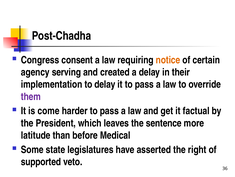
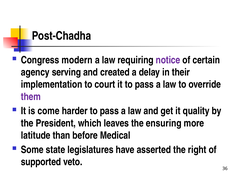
consent: consent -> modern (77, 60)
notice colour: orange -> purple (168, 60)
to delay: delay -> court (105, 84)
factual: factual -> quality (196, 110)
sentence: sentence -> ensuring (164, 123)
